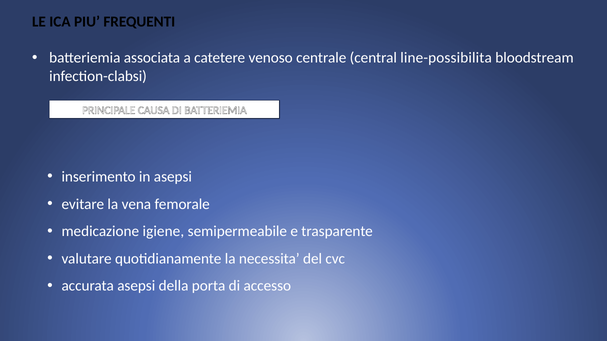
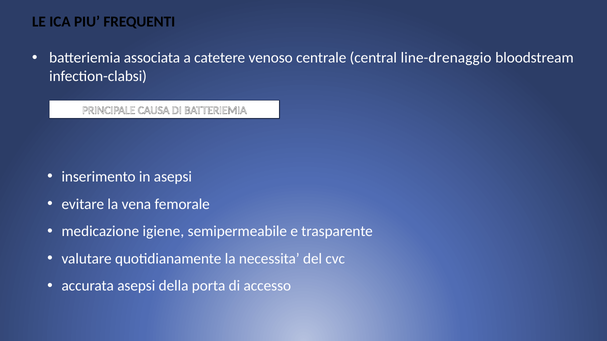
line-possibilita: line-possibilita -> line-drenaggio (446, 58)
